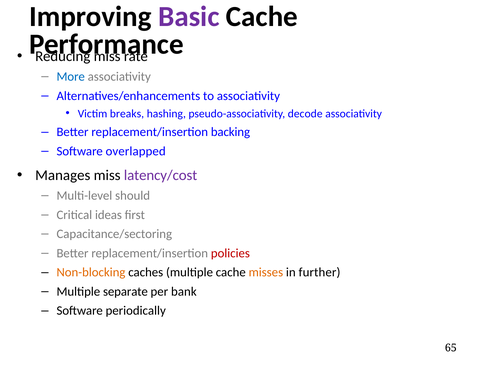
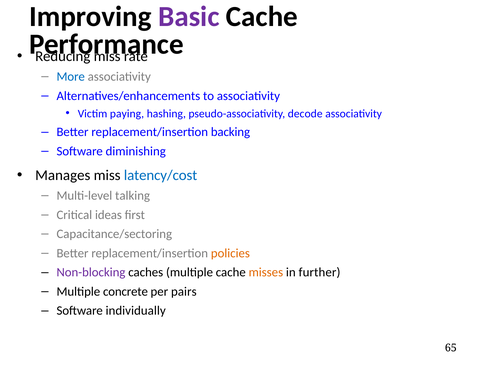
breaks: breaks -> paying (127, 113)
overlapped: overlapped -> diminishing (136, 151)
latency/cost colour: purple -> blue (161, 175)
should: should -> talking (133, 195)
policies colour: red -> orange (230, 253)
Non-blocking colour: orange -> purple (91, 272)
separate: separate -> concrete (125, 291)
bank: bank -> pairs (184, 291)
periodically: periodically -> individually (136, 310)
